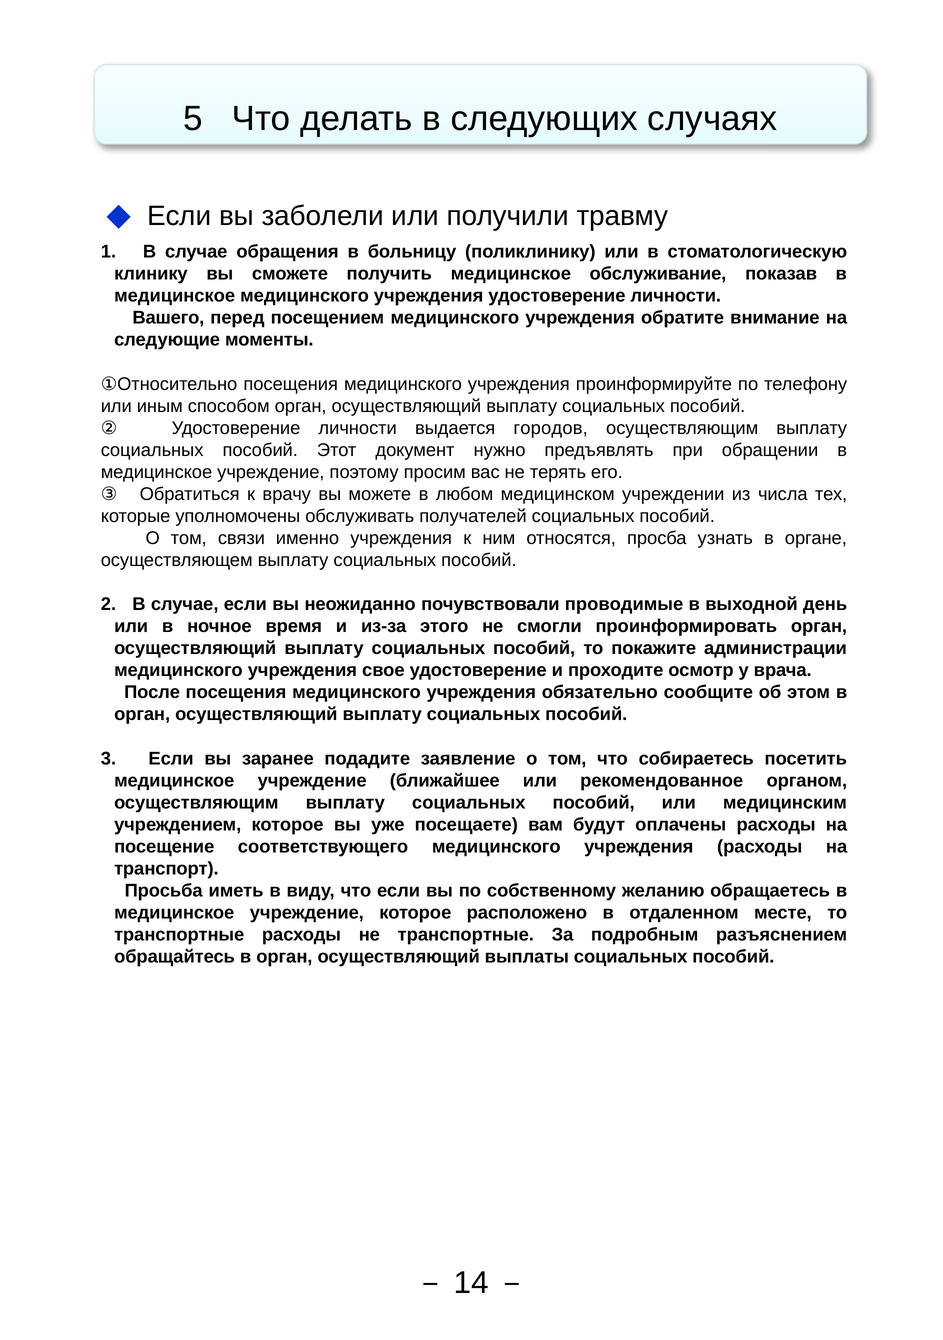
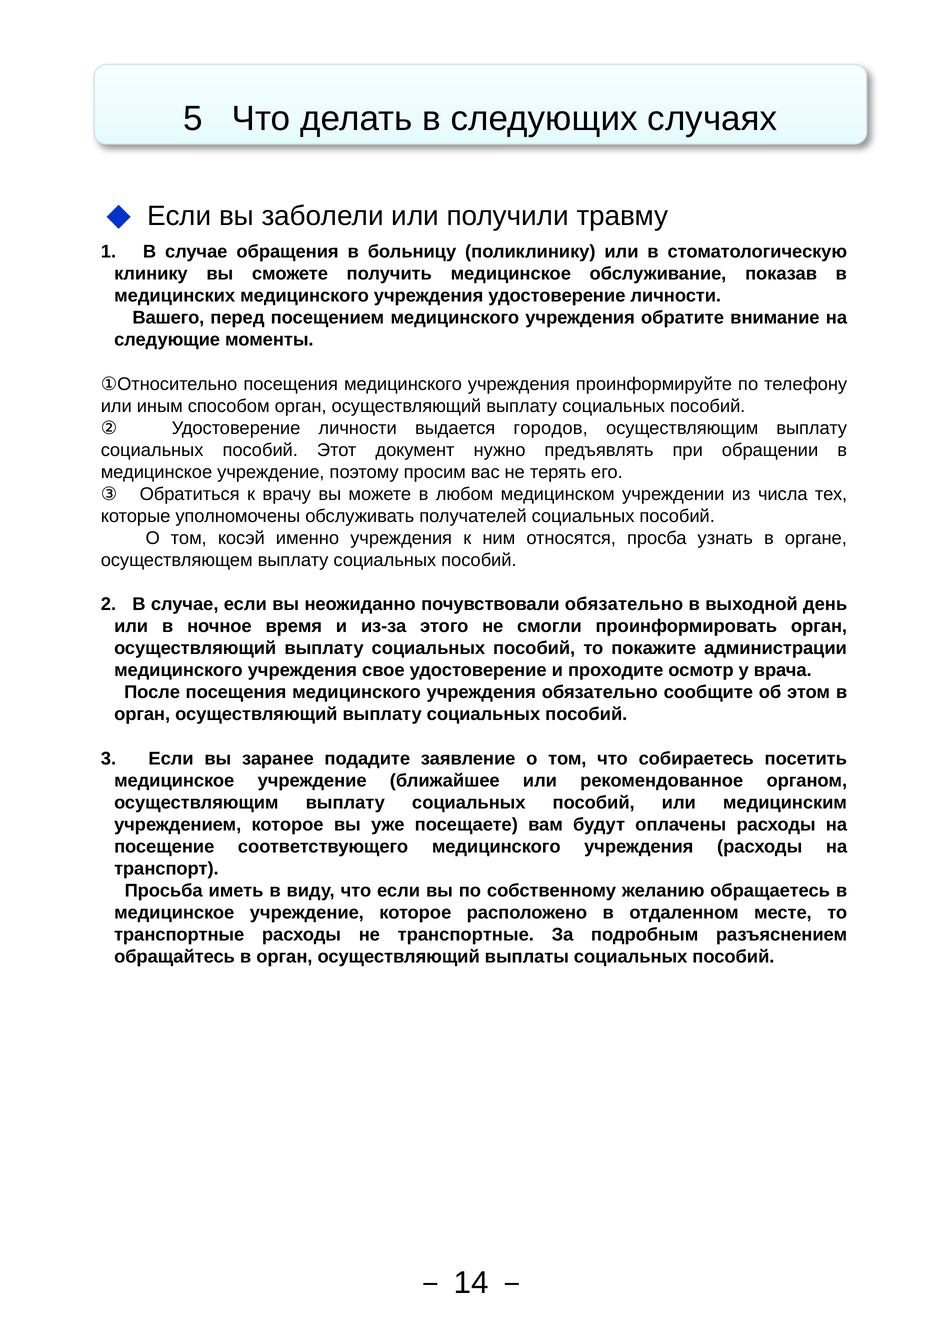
медицинское: медицинское -> медицинских (175, 296)
связи: связи -> косэй (241, 538)
почувствовали проводимые: проводимые -> обязательно (624, 604)
